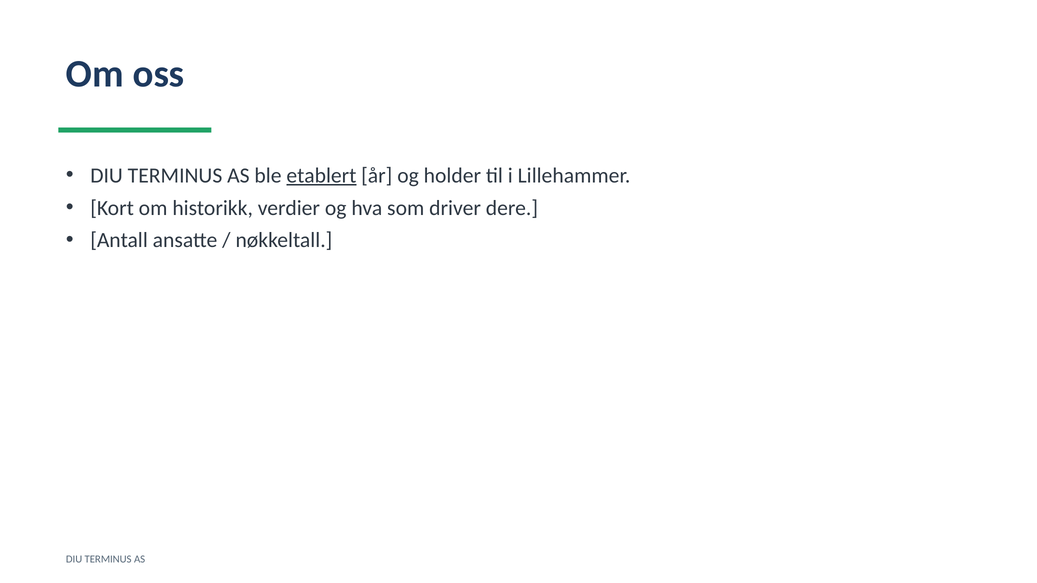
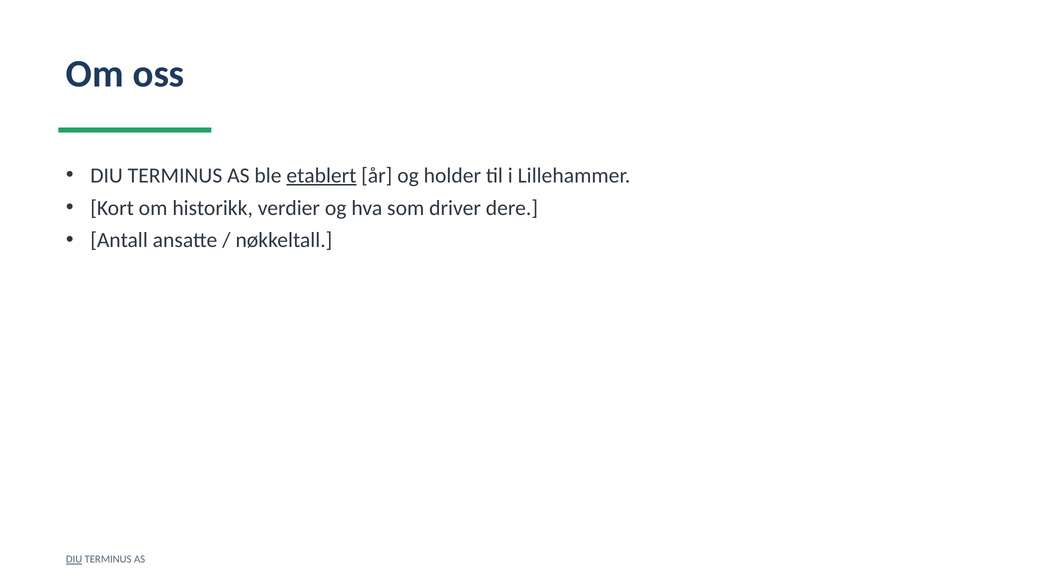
DIU underline: none -> present (74, 560)
